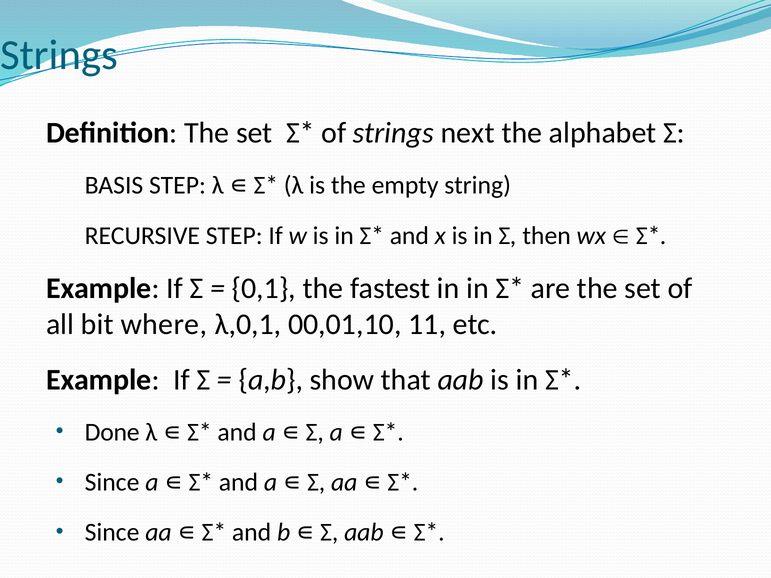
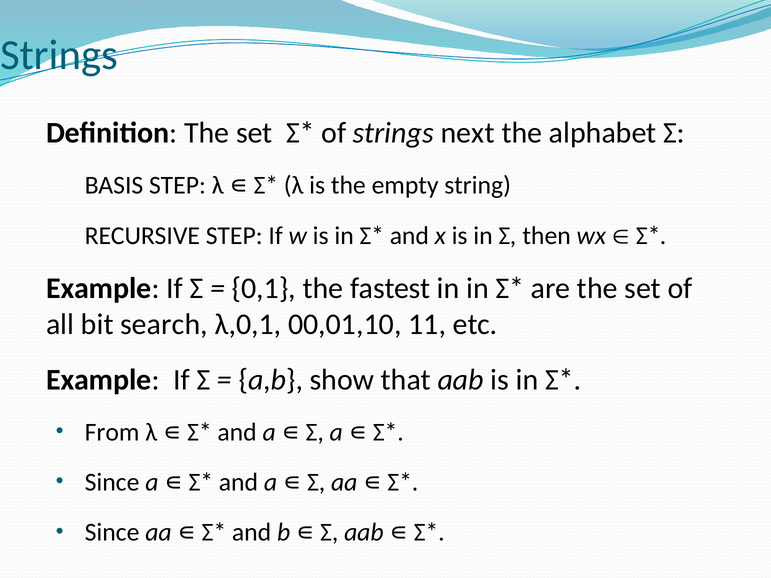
where: where -> search (164, 325)
Done: Done -> From (112, 432)
